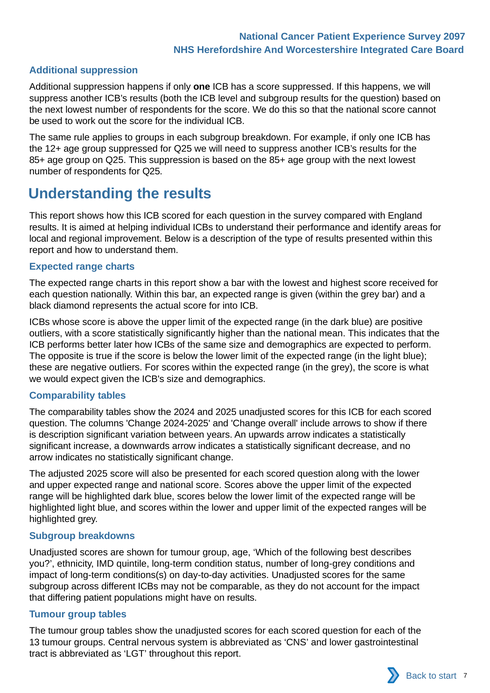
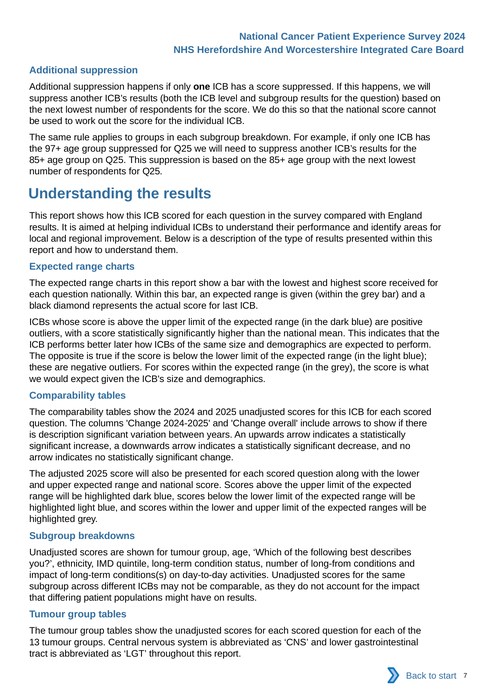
Survey 2097: 2097 -> 2024 (454, 37)
12+: 12+ -> 97+ (53, 149)
into: into -> last (230, 306)
long-grey: long-grey -> long-from (331, 564)
